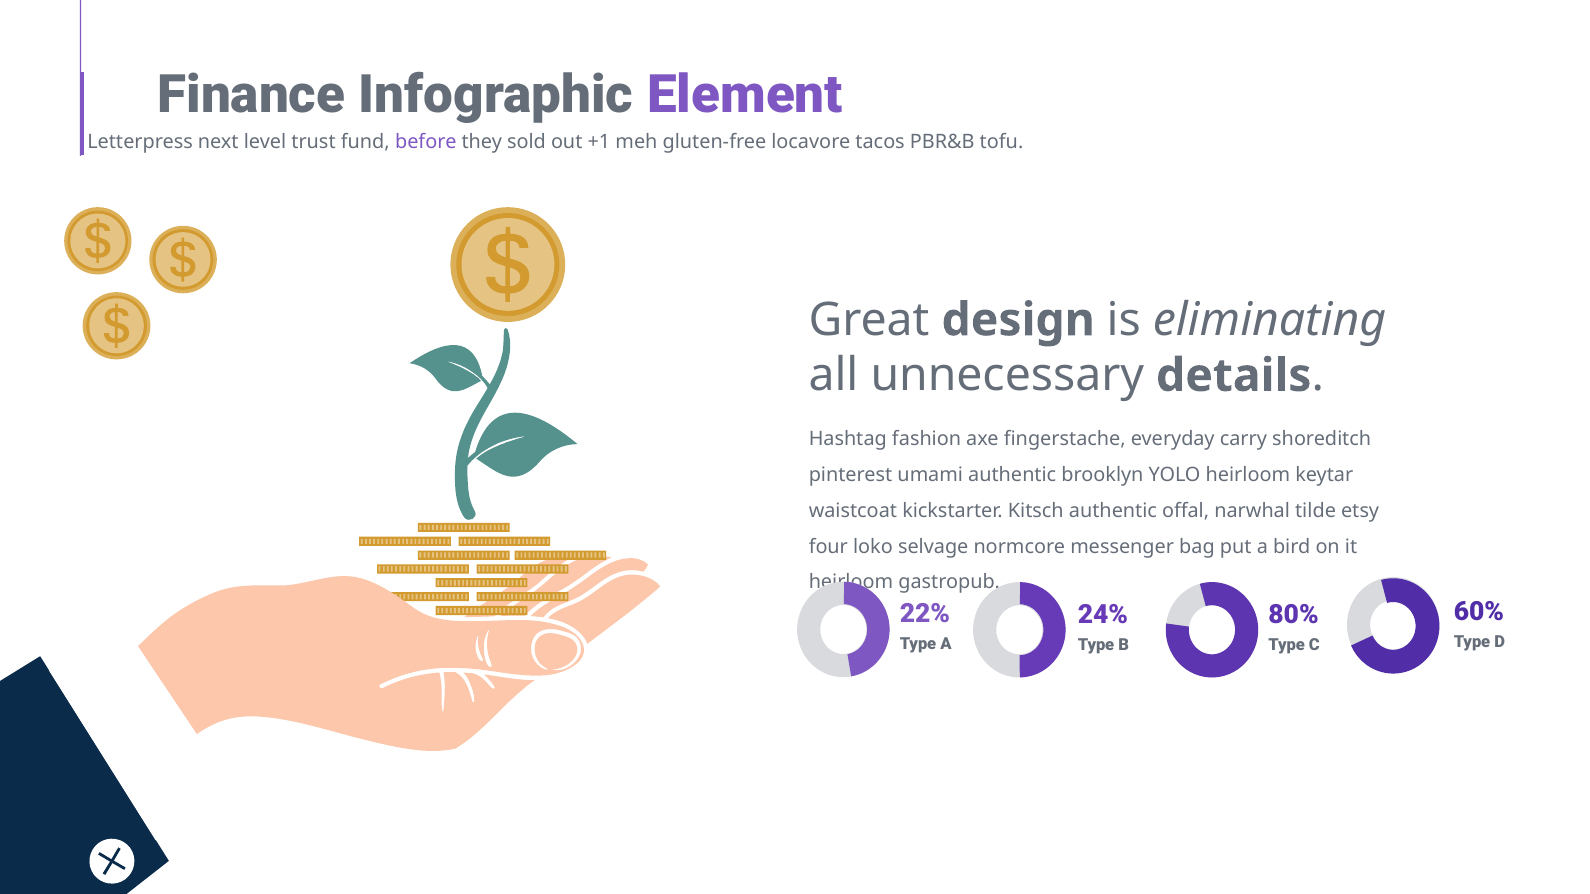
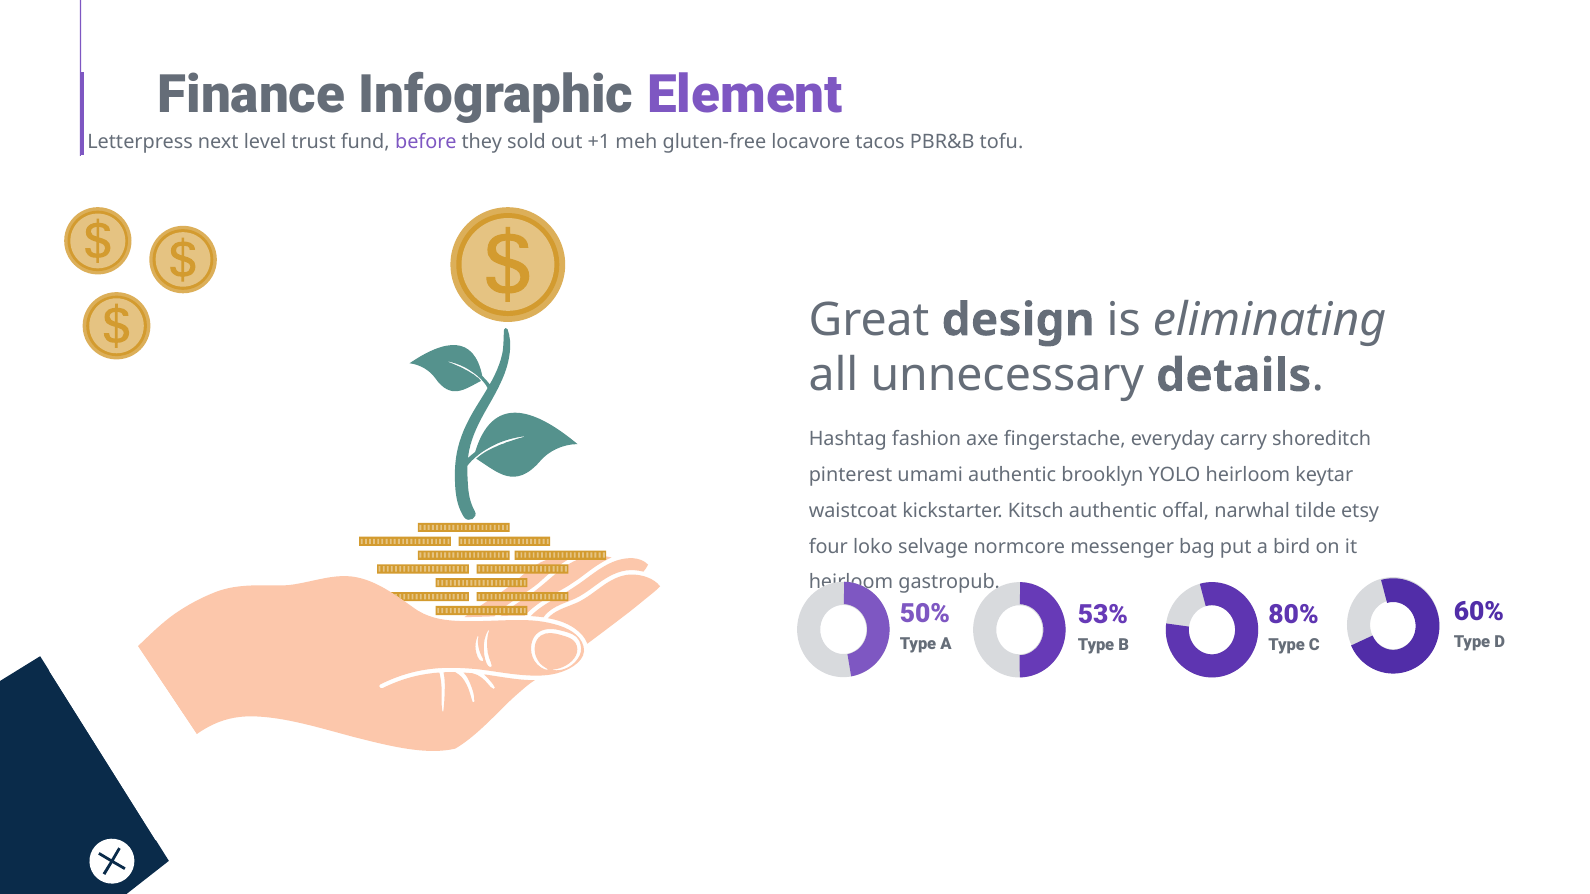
22%: 22% -> 50% (925, 614)
24%: 24% -> 53% (1103, 615)
